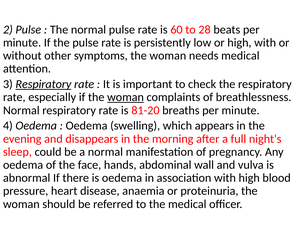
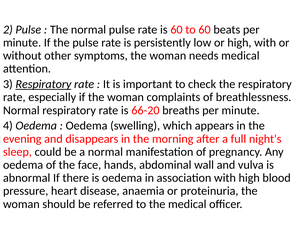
to 28: 28 -> 60 (205, 30)
woman underline: present -> none (126, 97)
81-20: 81-20 -> 66-20 (145, 110)
